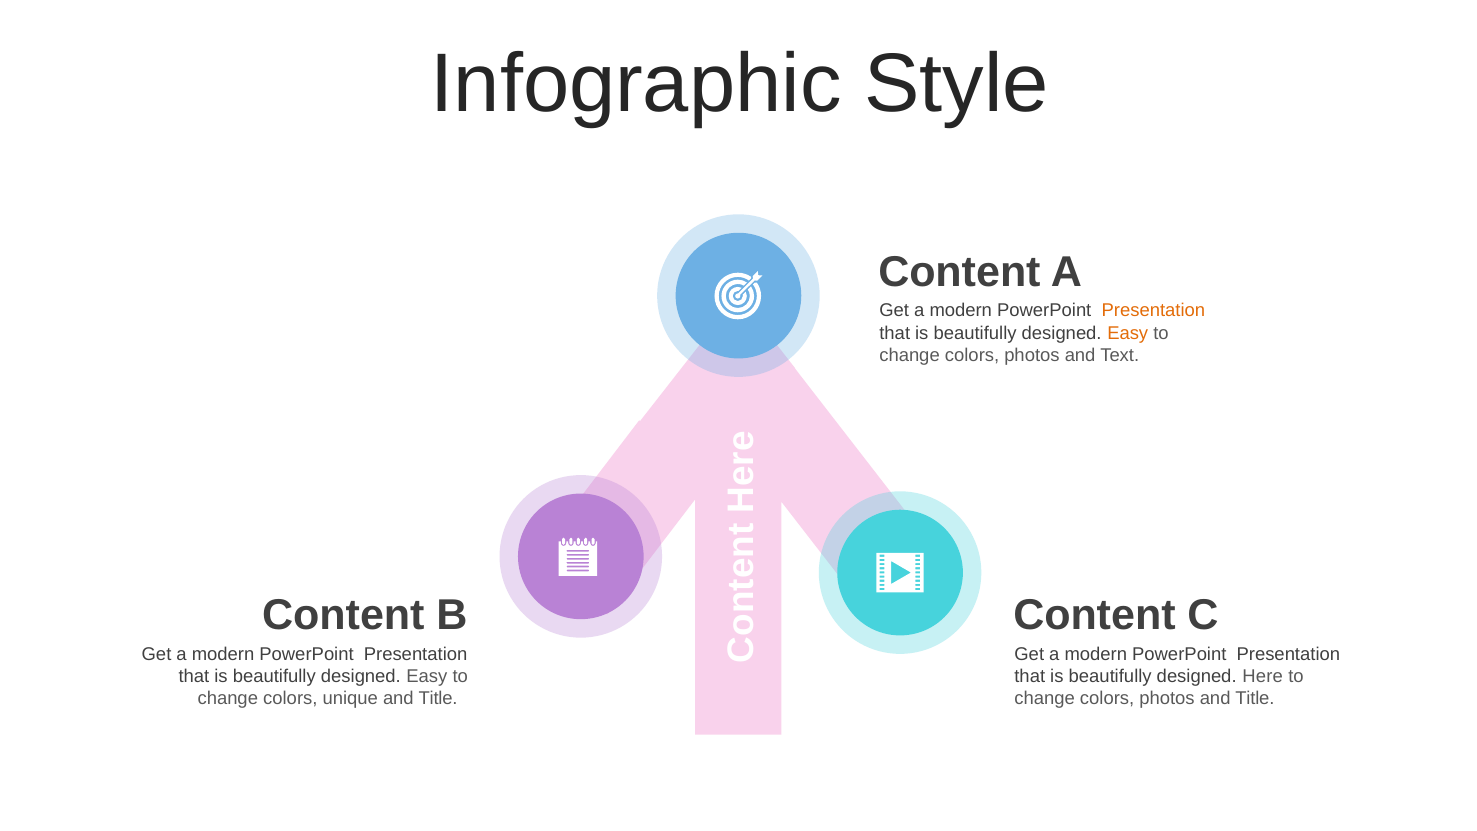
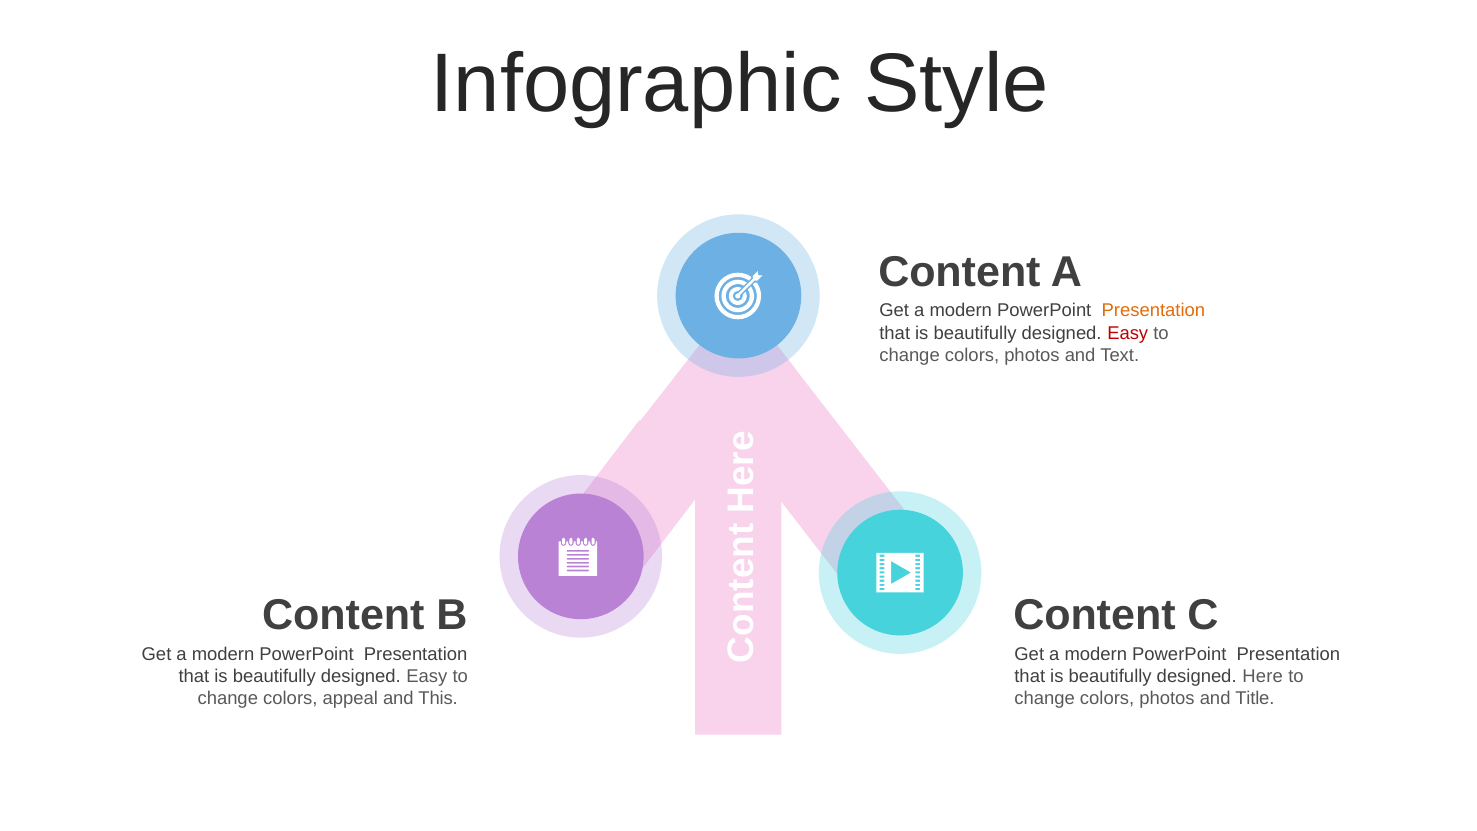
Easy colour: orange -> red (1128, 333)
unique: unique -> appeal (350, 698)
Title: Title -> This (438, 698)
